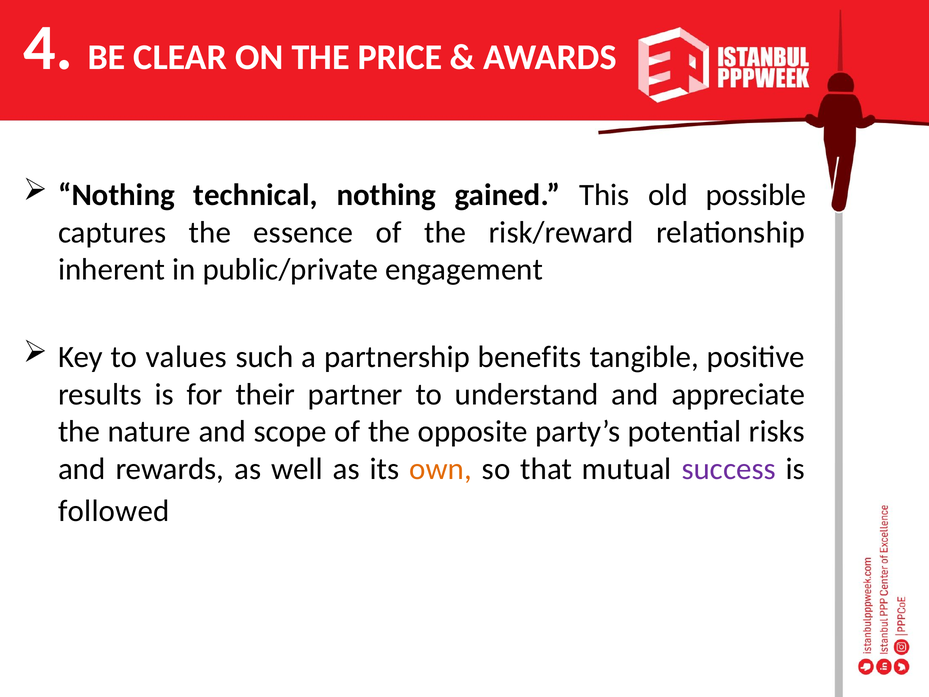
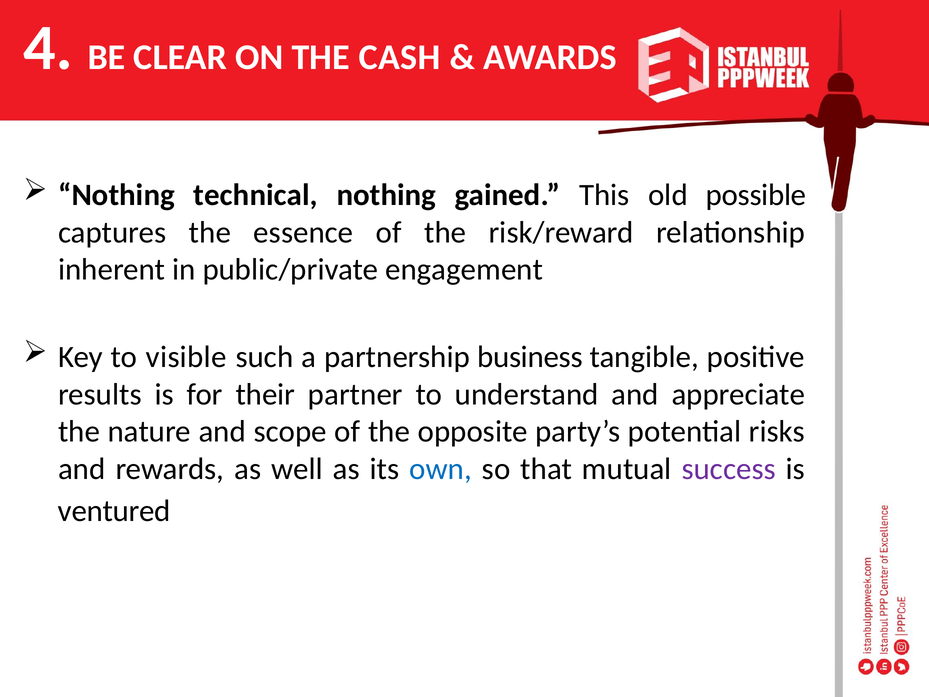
PRICE: PRICE -> CASH (400, 57)
values: values -> visible (186, 357)
benefits: benefits -> business (530, 357)
own colour: orange -> blue (441, 469)
followed: followed -> ventured (114, 511)
